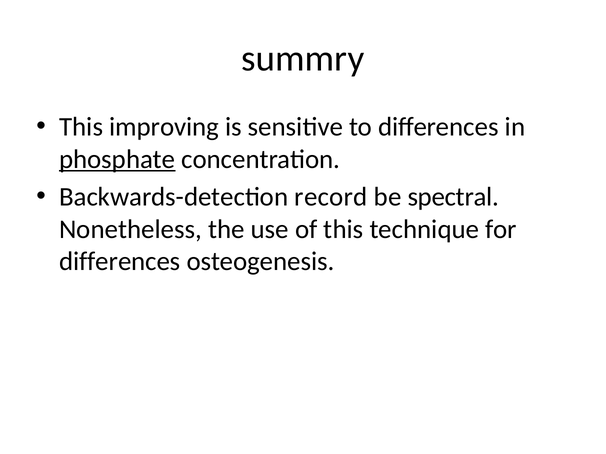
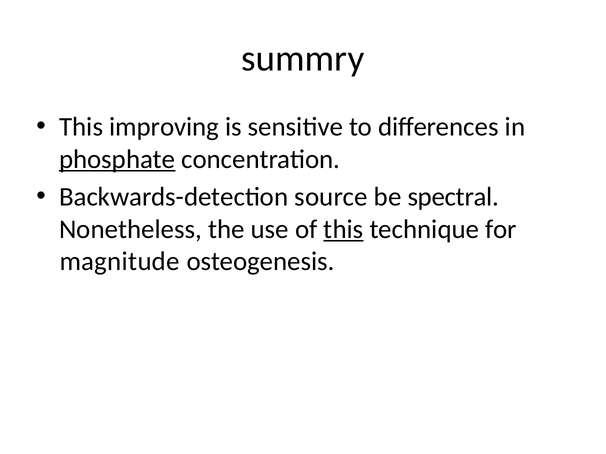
record: record -> source (331, 197)
this underline: none -> present (343, 230)
differences: differences -> magnitude (120, 262)
